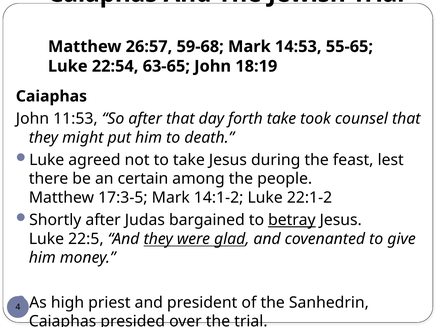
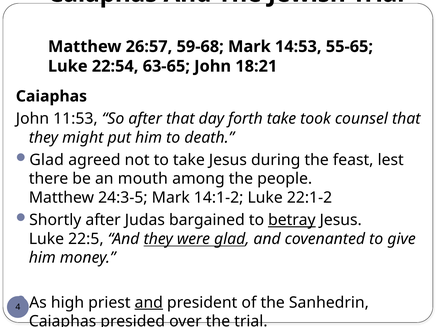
18:19: 18:19 -> 18:21 (256, 66)
Luke: Luke -> Glad (47, 160)
certain: certain -> mouth (143, 179)
17:3-5: 17:3-5 -> 24:3-5 (123, 198)
and underline: none -> present (149, 303)
